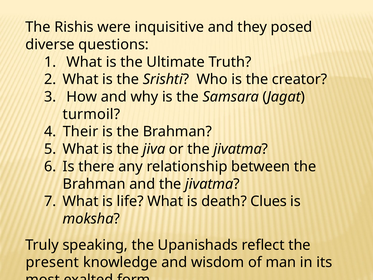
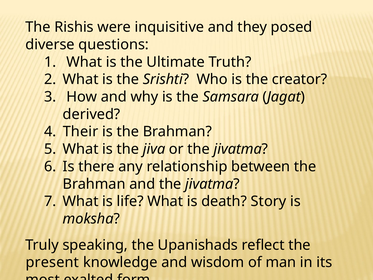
turmoil: turmoil -> derived (91, 114)
Clues: Clues -> Story (269, 201)
